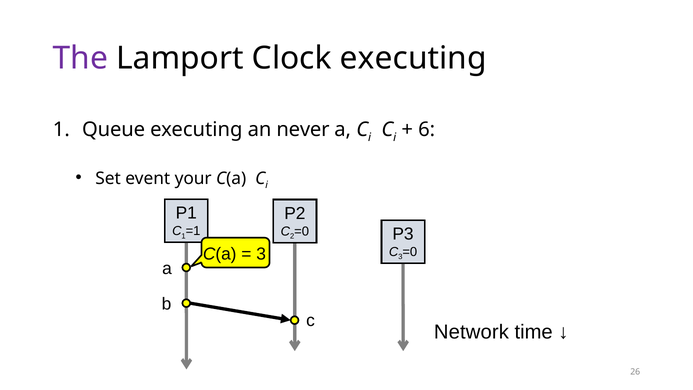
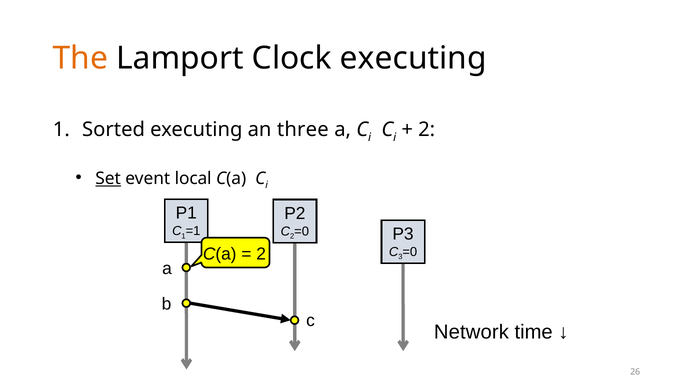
The colour: purple -> orange (80, 58)
6: 6 -> 2 (427, 129)
Queue: Queue -> Sorted (114, 129)
never: never -> three (303, 129)
Set underline: none -> present (108, 178)
your: your -> local (193, 178)
3: 3 -> 2 (261, 254)
